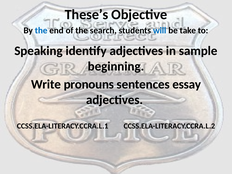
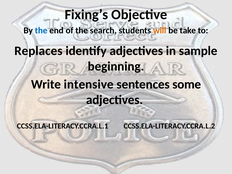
These’s: These’s -> Fixing’s (86, 15)
will colour: blue -> orange (160, 30)
Speaking: Speaking -> Replaces (38, 51)
pronouns: pronouns -> intensive (89, 84)
essay: essay -> some (187, 84)
